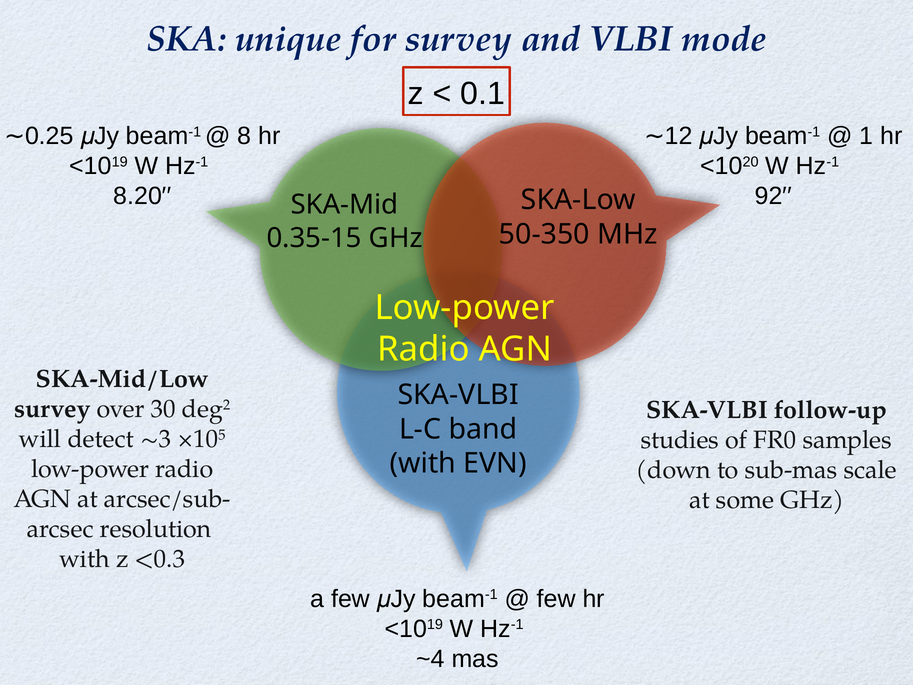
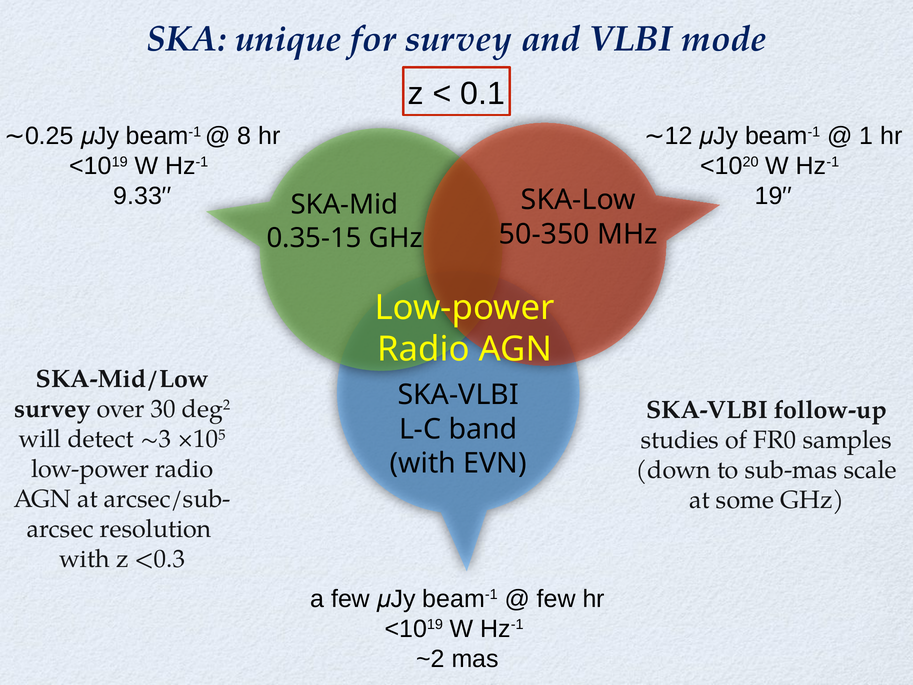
8.20′′: 8.20′′ -> 9.33′′ (142, 196)
92′′: 92′′ -> 19′′ (773, 196)
~4: ~4 -> ~2 (431, 659)
